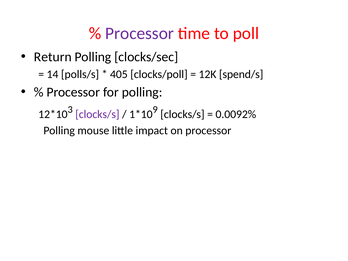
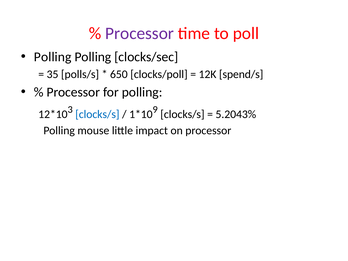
Return: Return -> Polling (53, 57)
14: 14 -> 35 (53, 74)
405: 405 -> 650 (119, 74)
clocks/s colour: purple -> blue (97, 114)
0.0092%: 0.0092% -> 5.2043% (236, 114)
